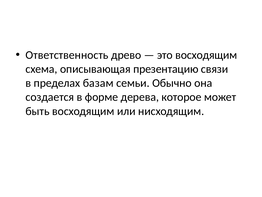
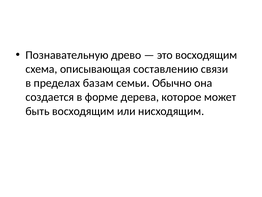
Ответственность: Ответственность -> Познавательную (67, 55)
презентацию: презентацию -> составлению (166, 69)
